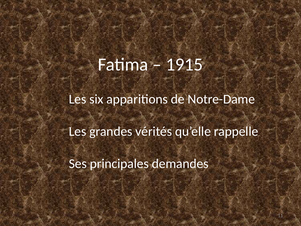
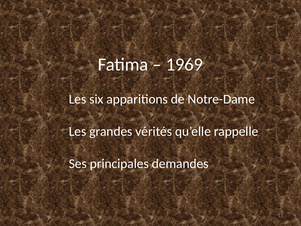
1915: 1915 -> 1969 (184, 64)
